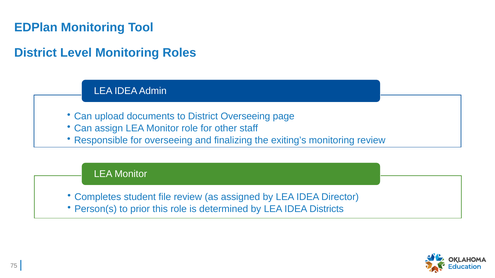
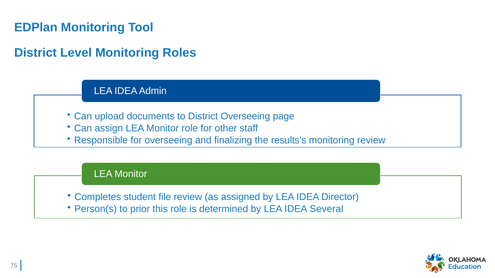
exiting’s: exiting’s -> results’s (289, 141)
Districts: Districts -> Several (326, 209)
